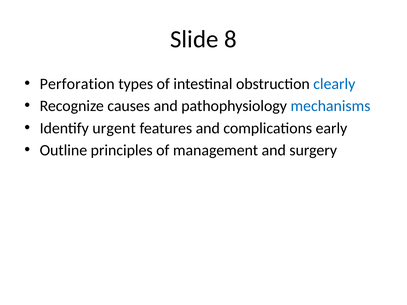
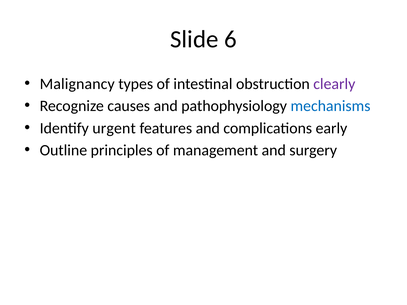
8: 8 -> 6 (230, 39)
Perforation: Perforation -> Malignancy (77, 84)
clearly colour: blue -> purple (334, 84)
